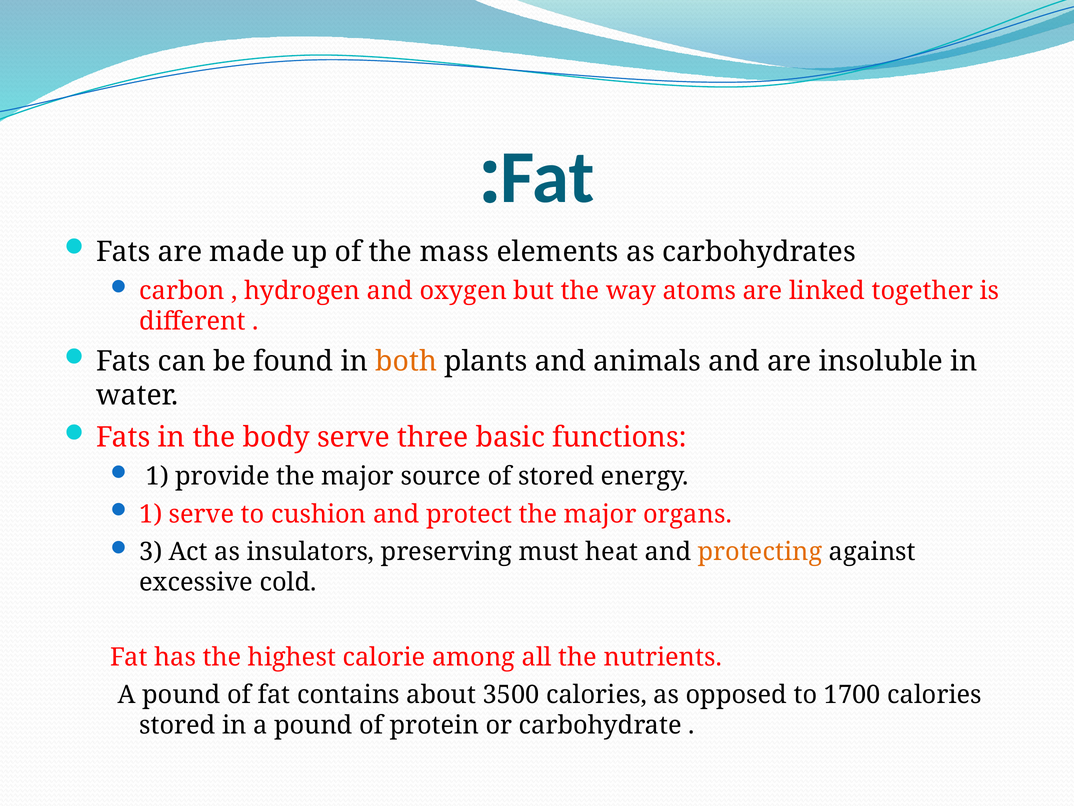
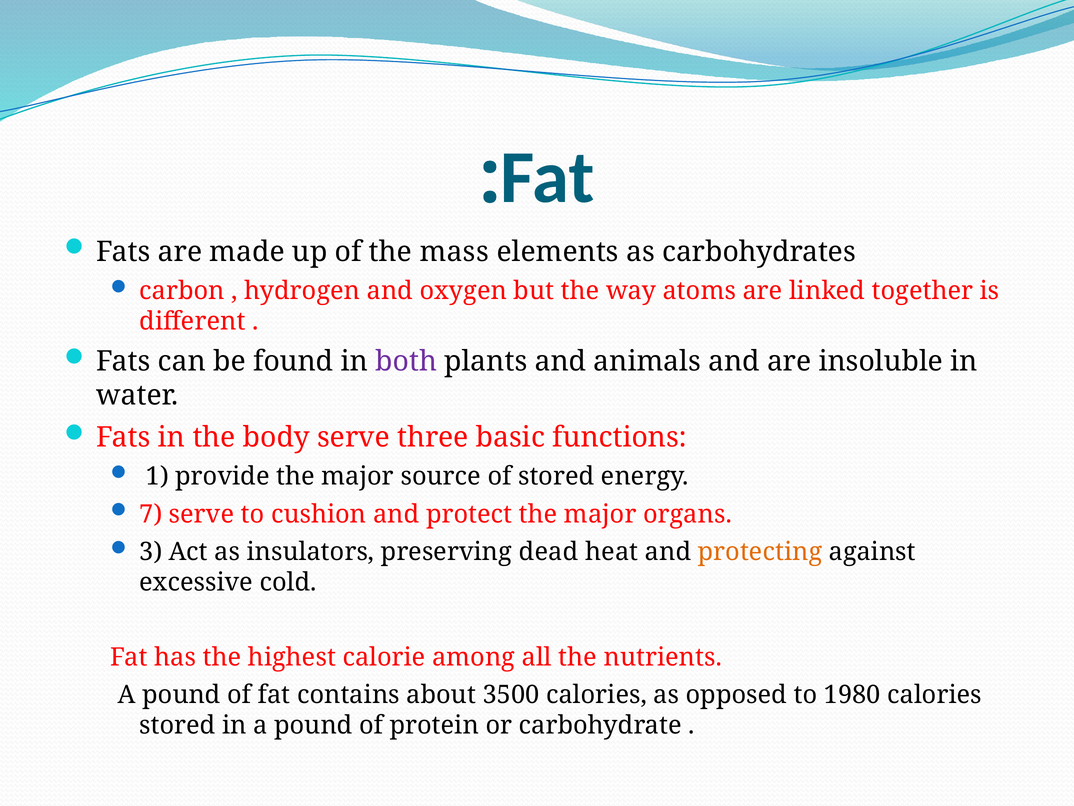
both colour: orange -> purple (406, 361)
1: 1 -> 7 (151, 514)
must: must -> dead (549, 551)
1700: 1700 -> 1980 (852, 695)
